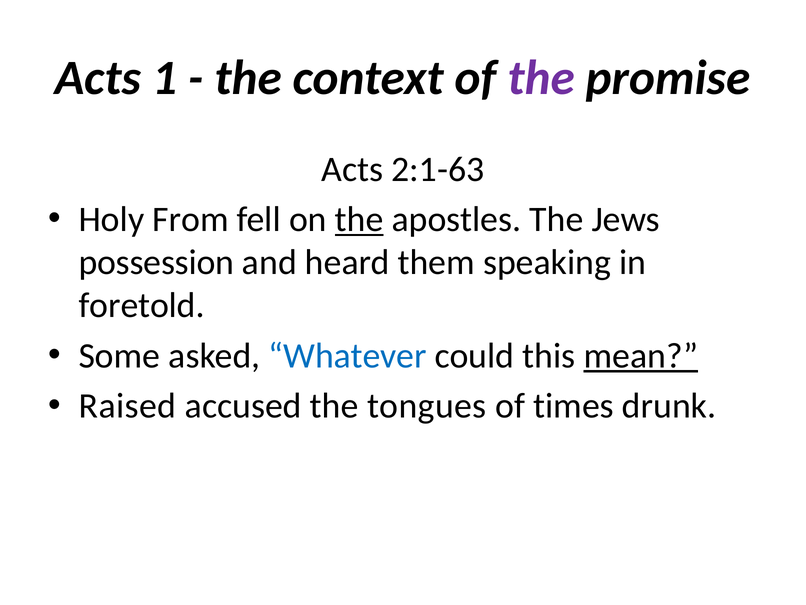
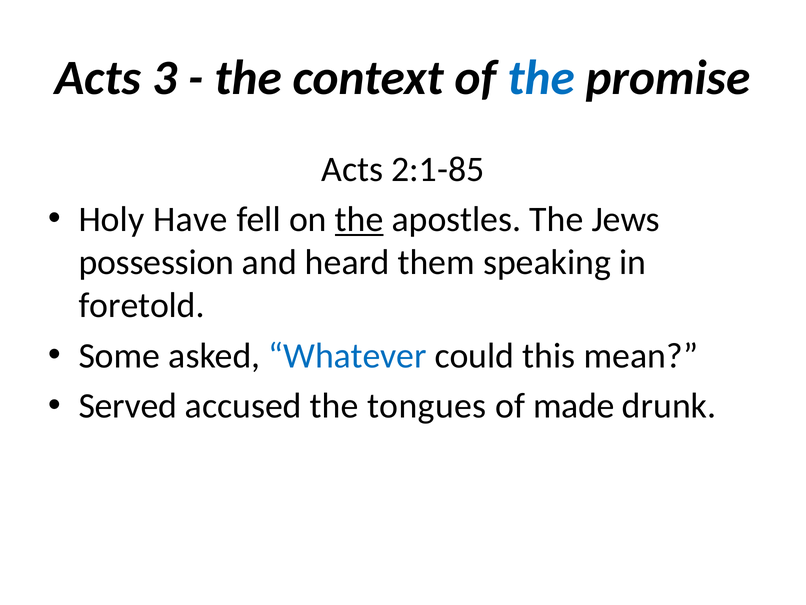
1: 1 -> 3 (165, 78)
the colour: purple -> blue (541, 78)
2:1-63: 2:1-63 -> 2:1-85 (438, 169)
From: From -> Have (190, 219)
mean underline: present -> none (641, 356)
Raised: Raised -> Served (128, 406)
times: times -> made (574, 406)
